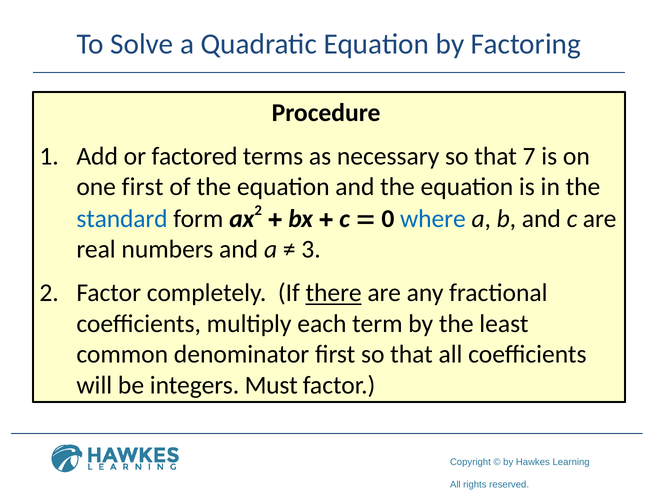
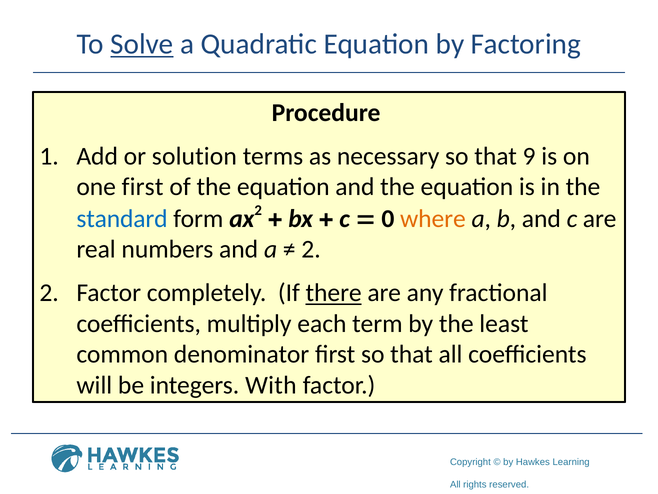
Solve underline: none -> present (142, 44)
factored: factored -> solution (194, 156)
7: 7 -> 9 (529, 156)
where colour: blue -> orange (433, 218)
3: 3 -> 2 (311, 249)
Must: Must -> With (271, 385)
